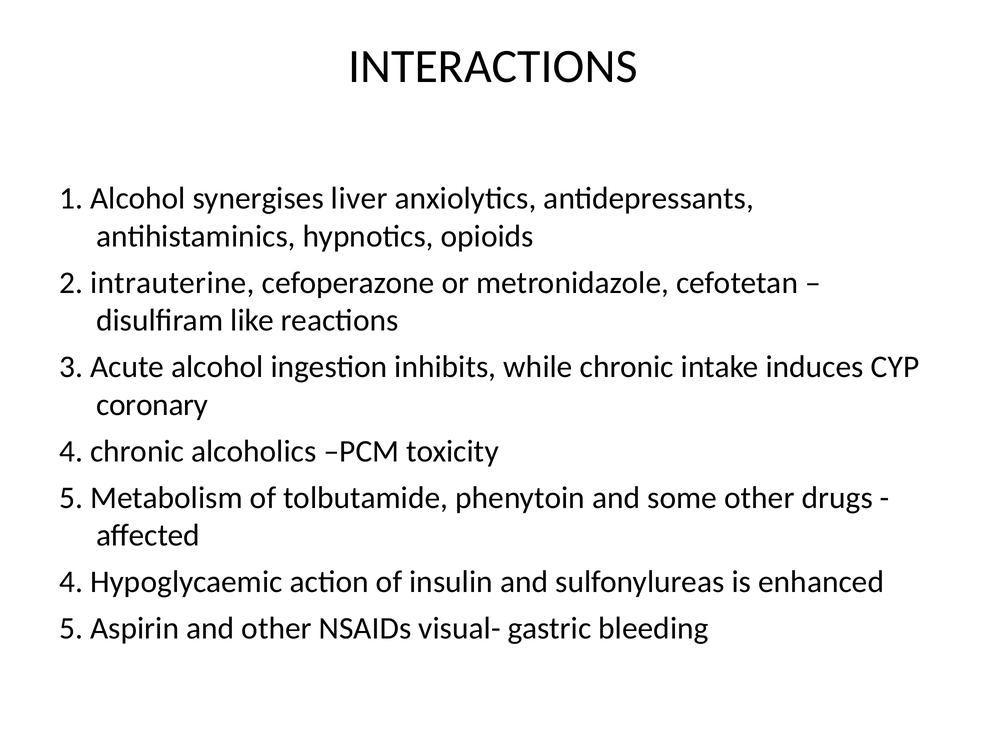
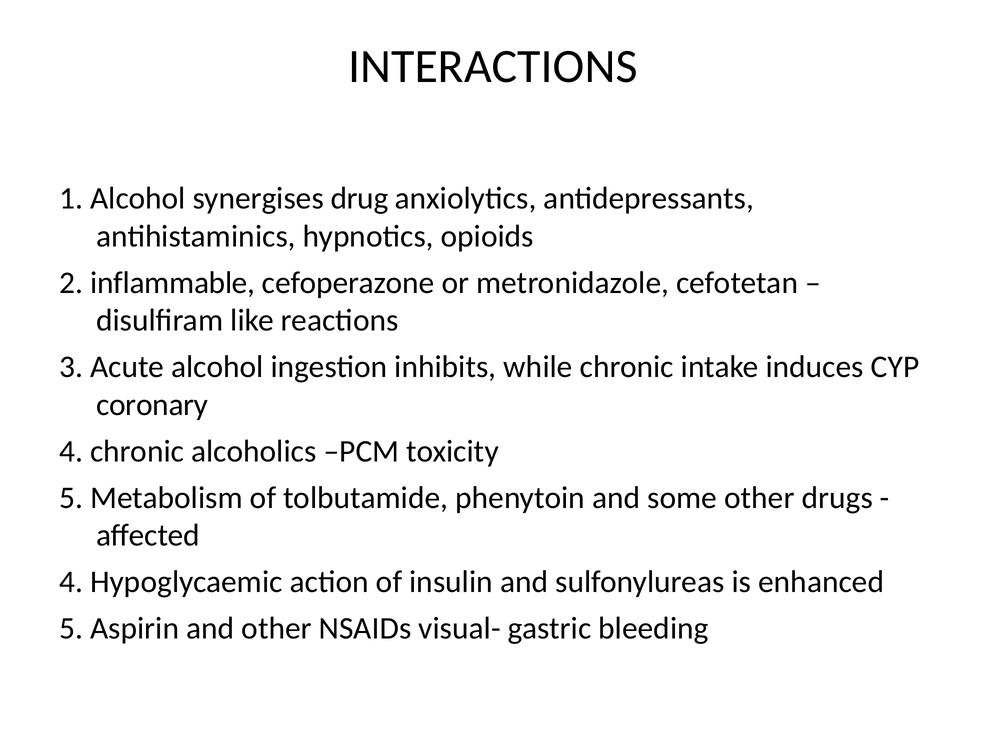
liver: liver -> drug (360, 199)
intrauterine: intrauterine -> inflammable (173, 283)
